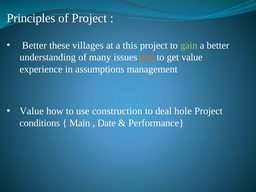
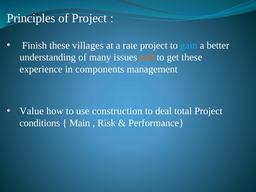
Better: Better -> Finish (34, 45)
this: this -> rate (130, 45)
gain colour: light green -> light blue (189, 45)
get value: value -> these (192, 57)
assumptions: assumptions -> components (100, 69)
hole: hole -> total (183, 111)
Date: Date -> Risk (107, 123)
